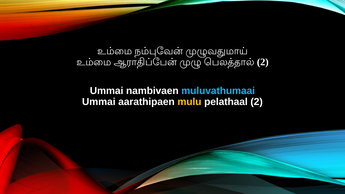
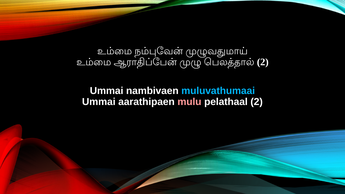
mulu colour: yellow -> pink (189, 102)
